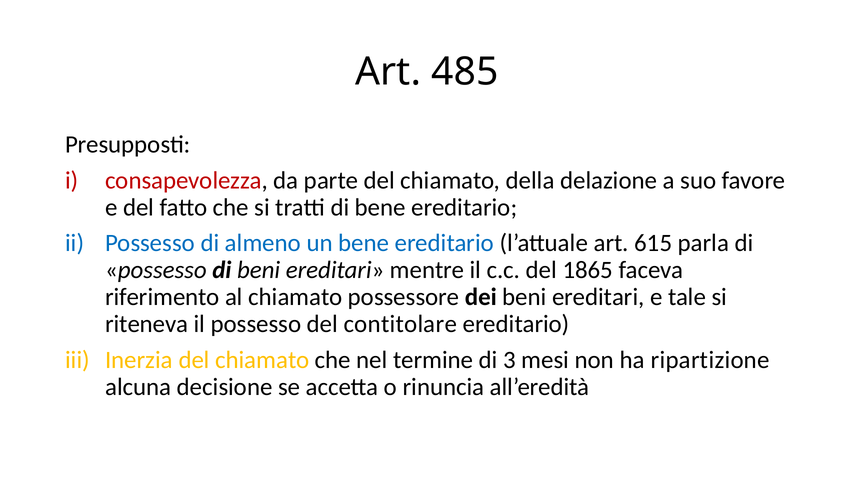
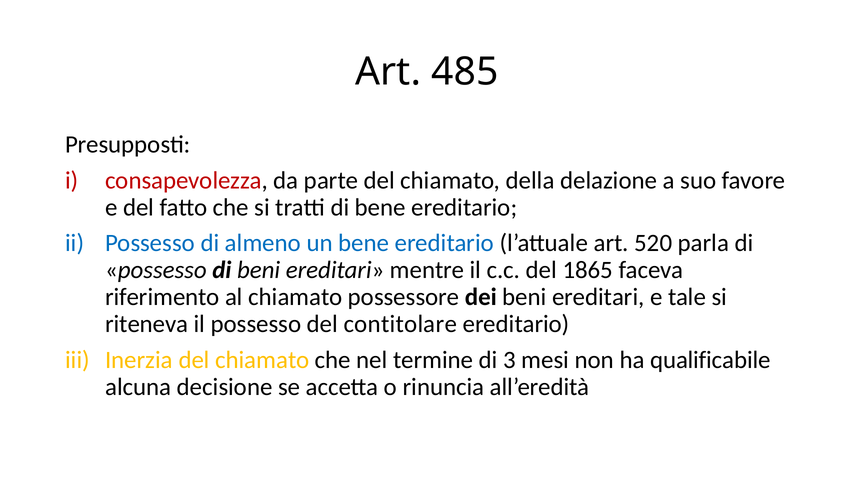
615: 615 -> 520 (653, 243)
ripartizione: ripartizione -> qualificabile (710, 359)
